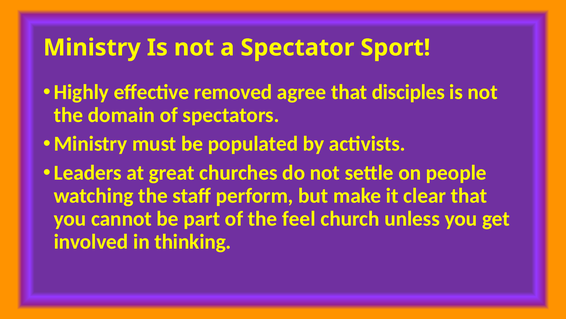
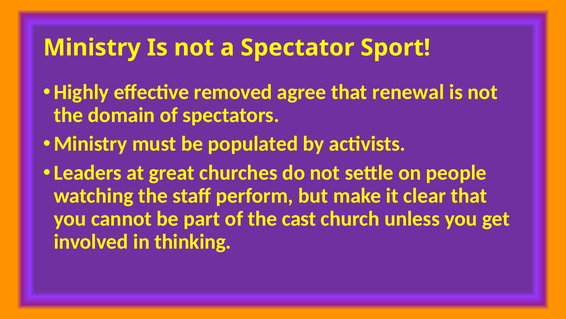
disciples: disciples -> renewal (408, 92)
feel: feel -> cast (299, 218)
